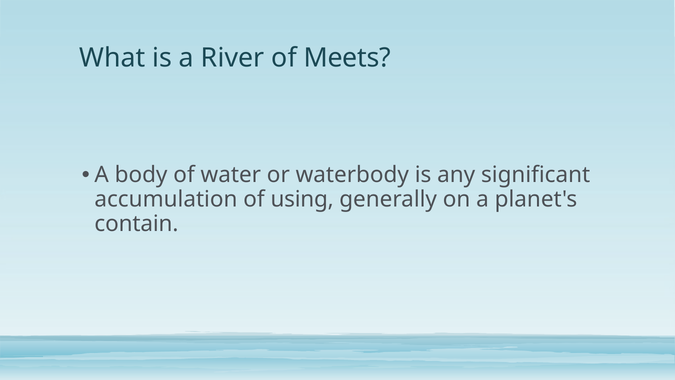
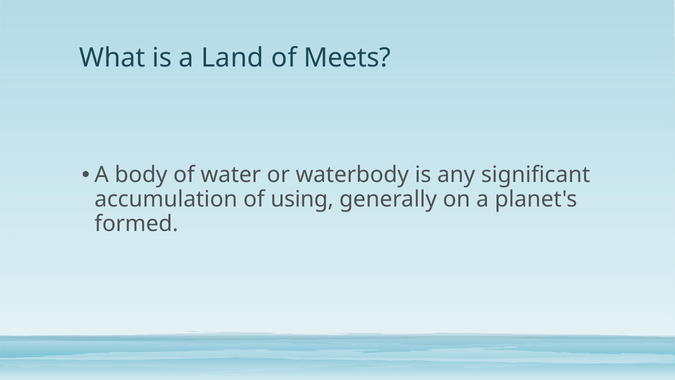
River: River -> Land (233, 58)
contain: contain -> formed (136, 223)
